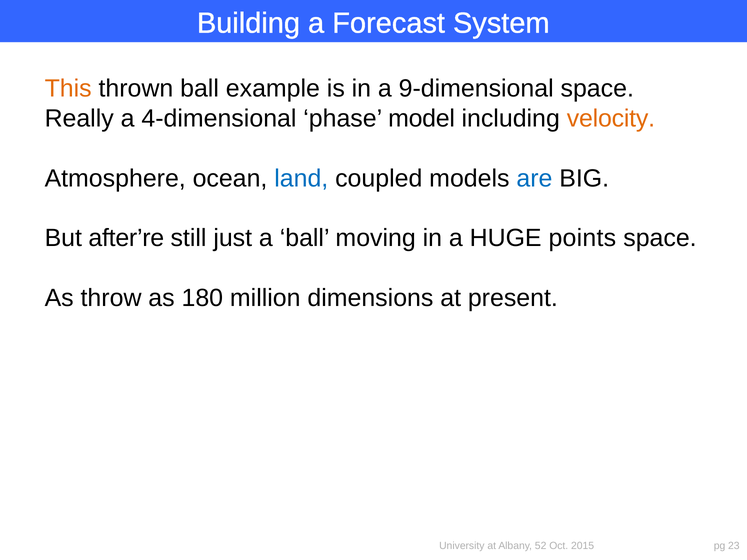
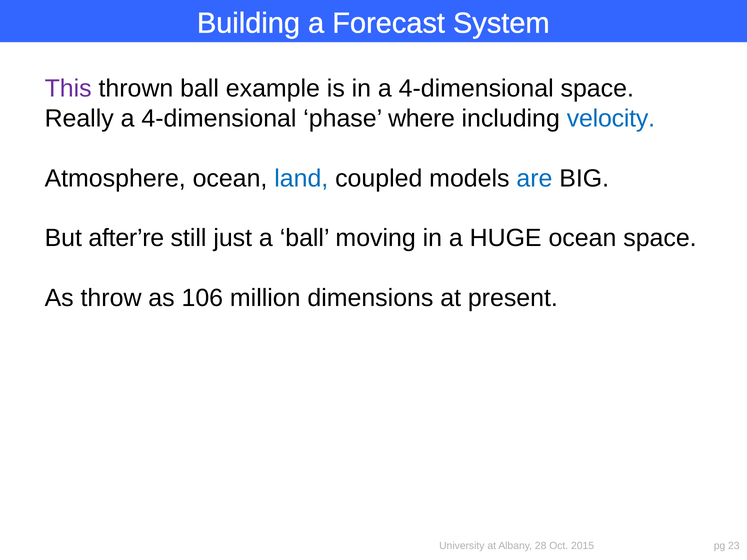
This colour: orange -> purple (68, 89)
in a 9-dimensional: 9-dimensional -> 4-dimensional (476, 89)
model: model -> where (422, 119)
velocity colour: orange -> blue (611, 119)
HUGE points: points -> ocean (582, 238)
180: 180 -> 106 (202, 298)
52: 52 -> 28 (541, 546)
